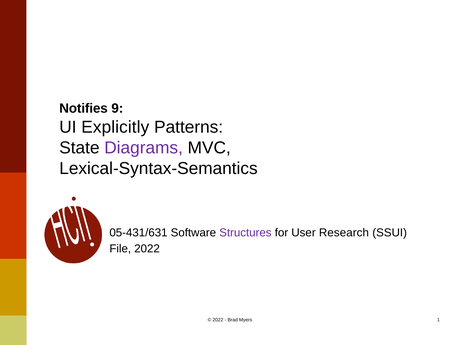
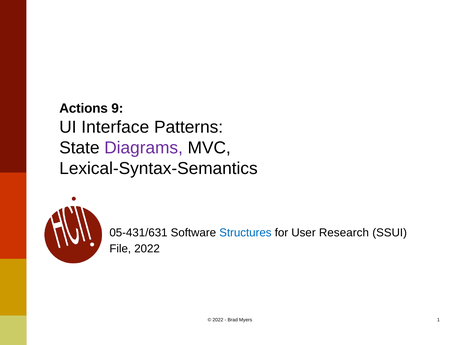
Notifies: Notifies -> Actions (84, 108)
Explicitly: Explicitly -> Interface (115, 127)
Structures colour: purple -> blue (245, 233)
